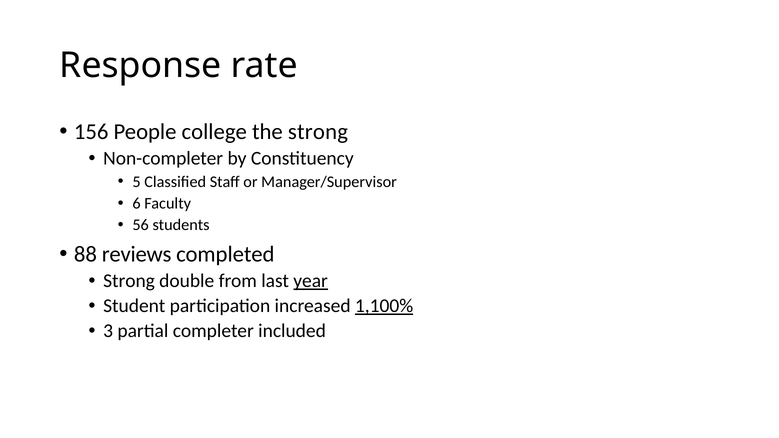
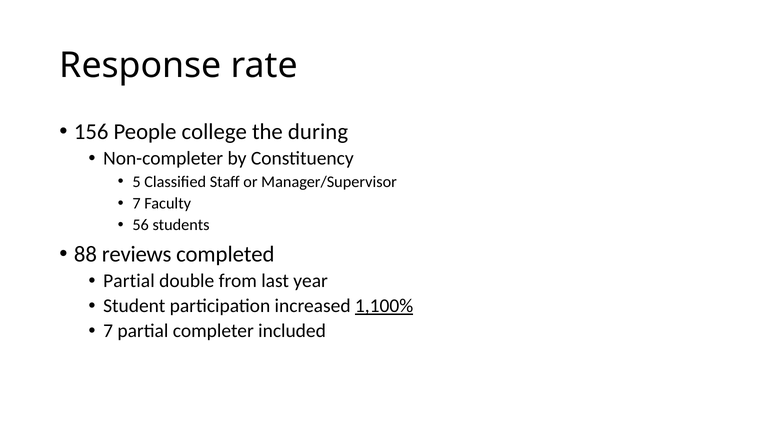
the strong: strong -> during (318, 132)
6: 6 -> 7 (137, 203)
Strong: Strong -> Partial (129, 281)
year underline: present -> none (311, 281)
3: 3 -> 7 (108, 331)
